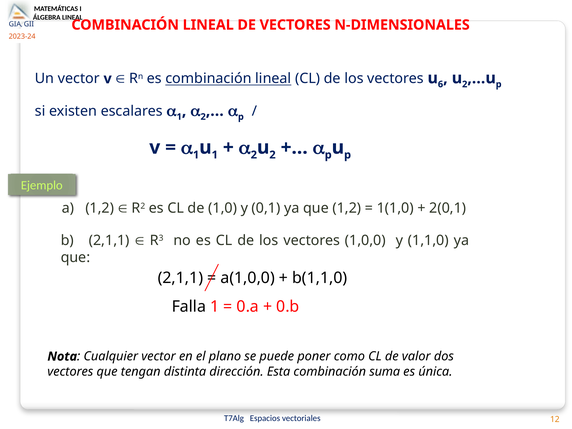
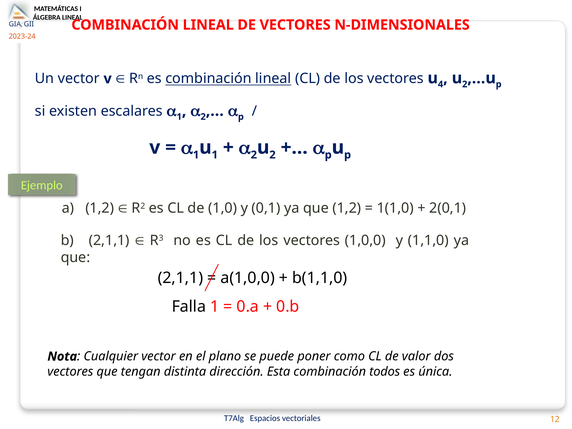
6: 6 -> 4 (441, 84)
suma: suma -> todos (385, 372)
